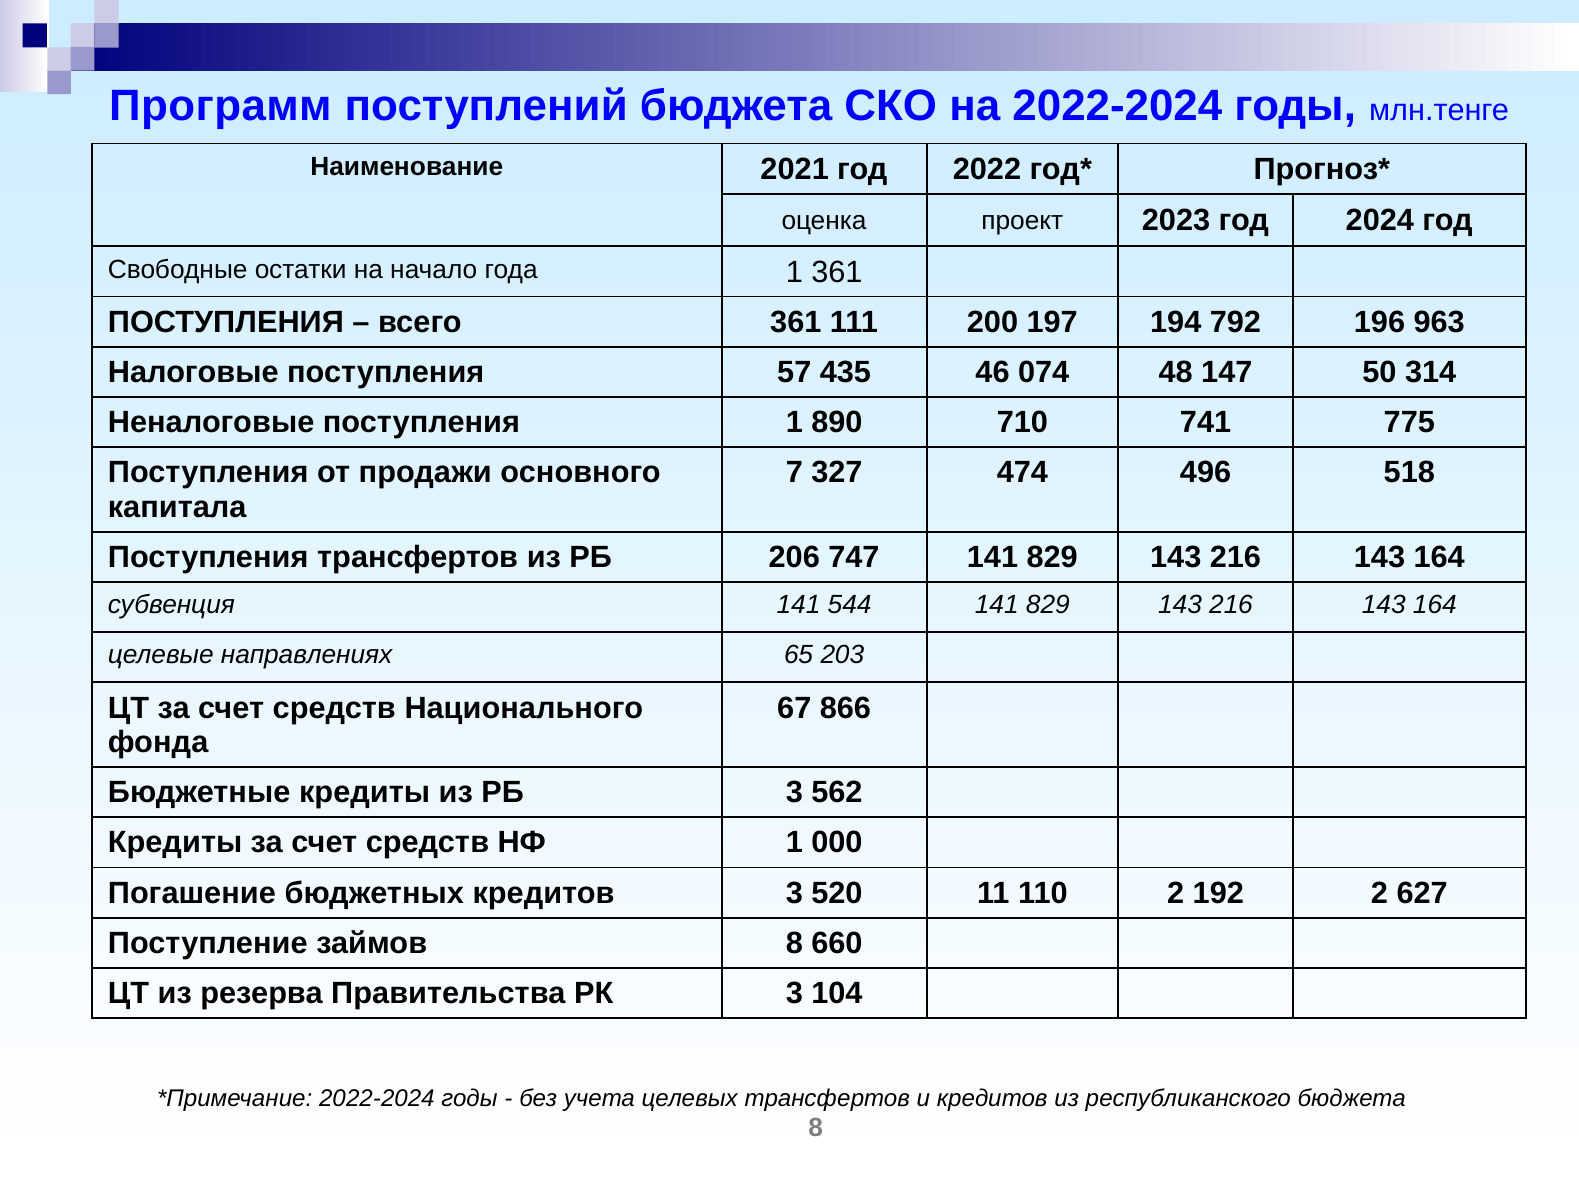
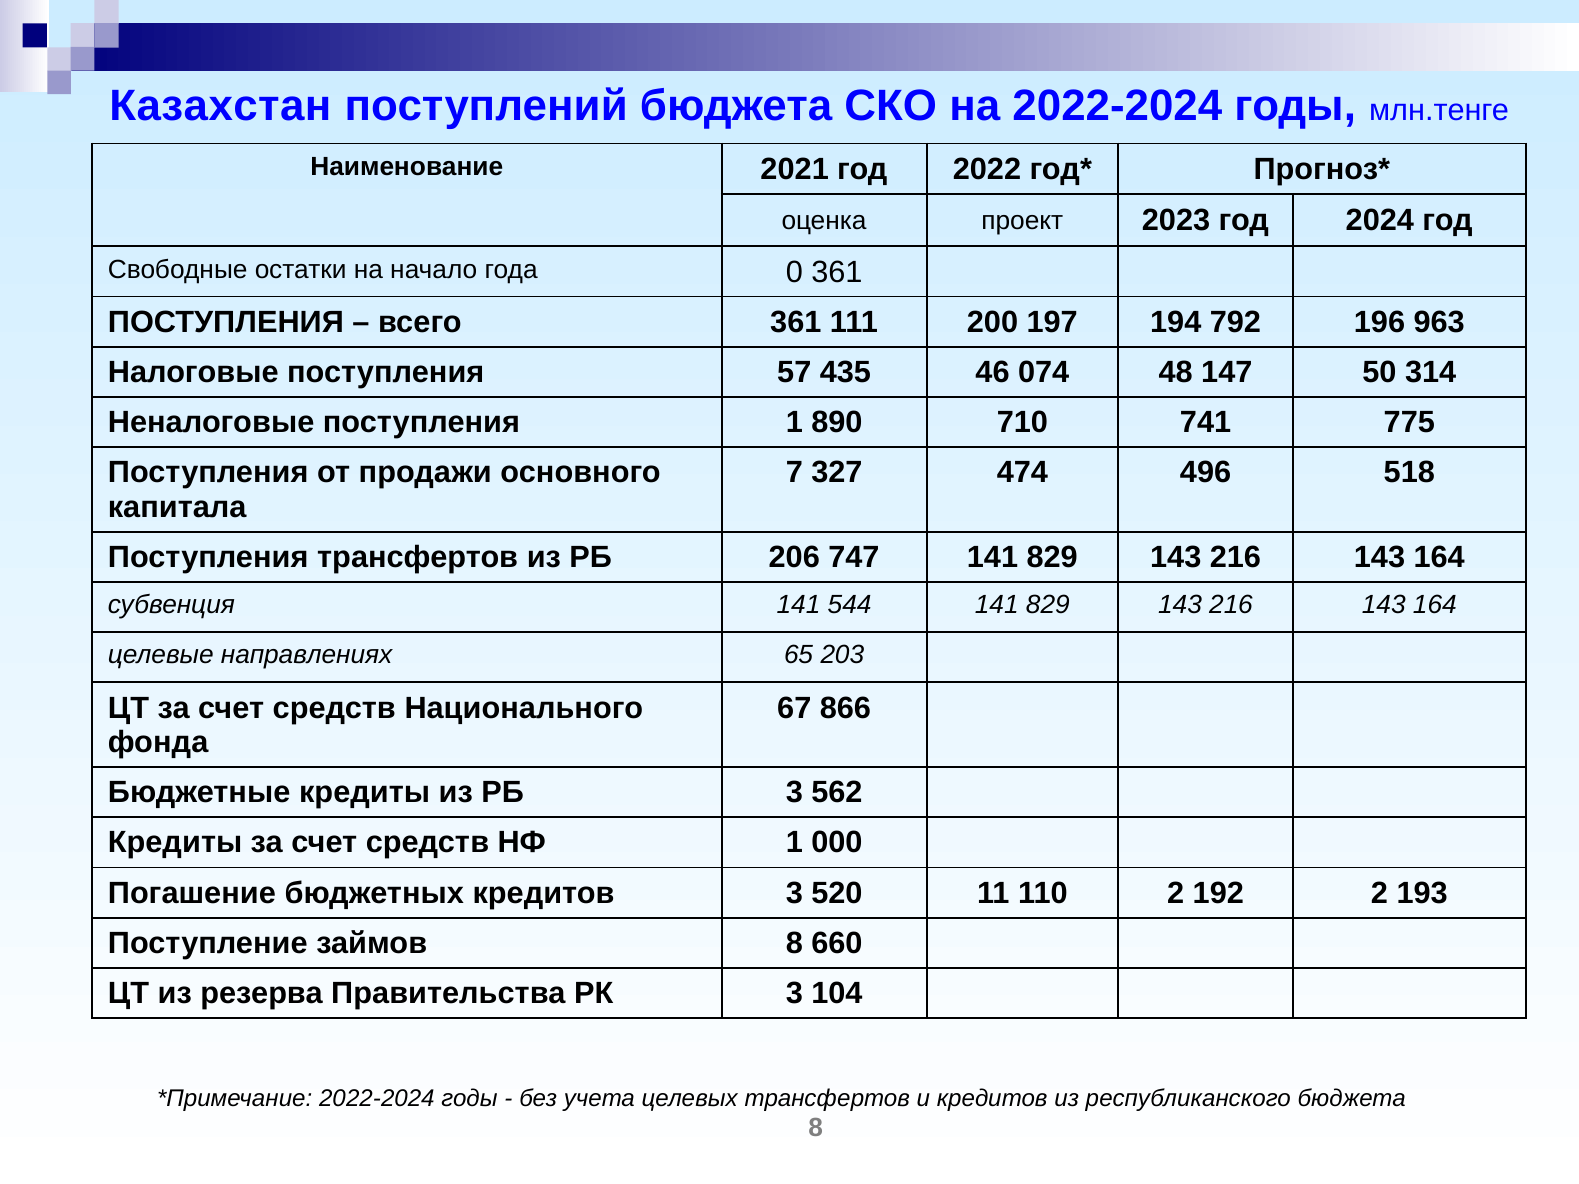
Программ: Программ -> Казахстан (220, 106)
года 1: 1 -> 0 (794, 272)
627: 627 -> 193 (1422, 893)
